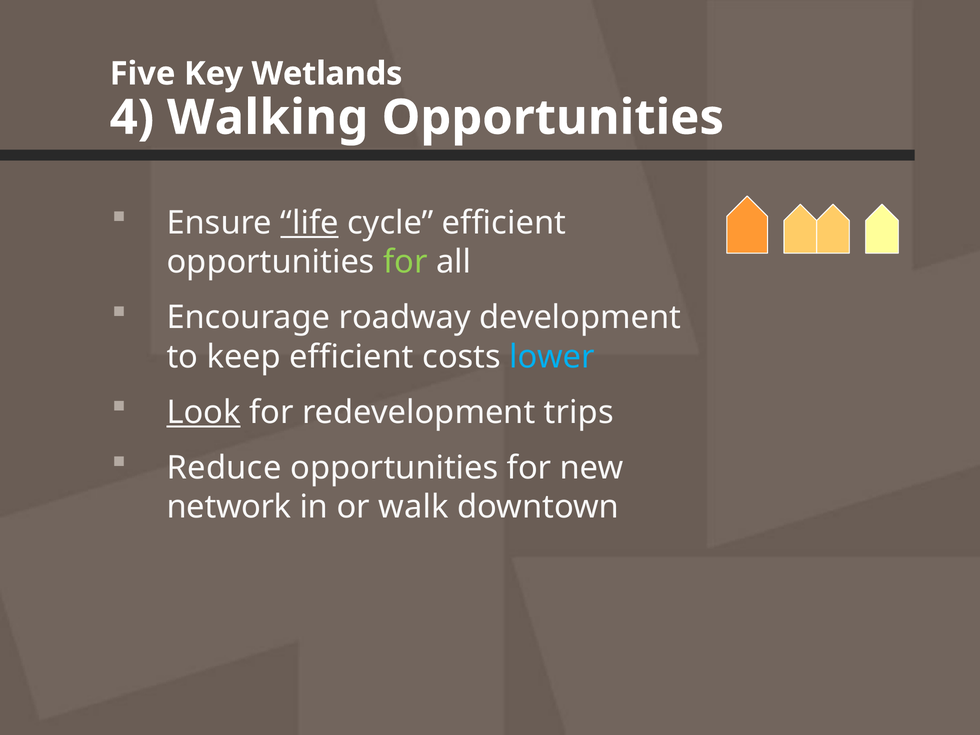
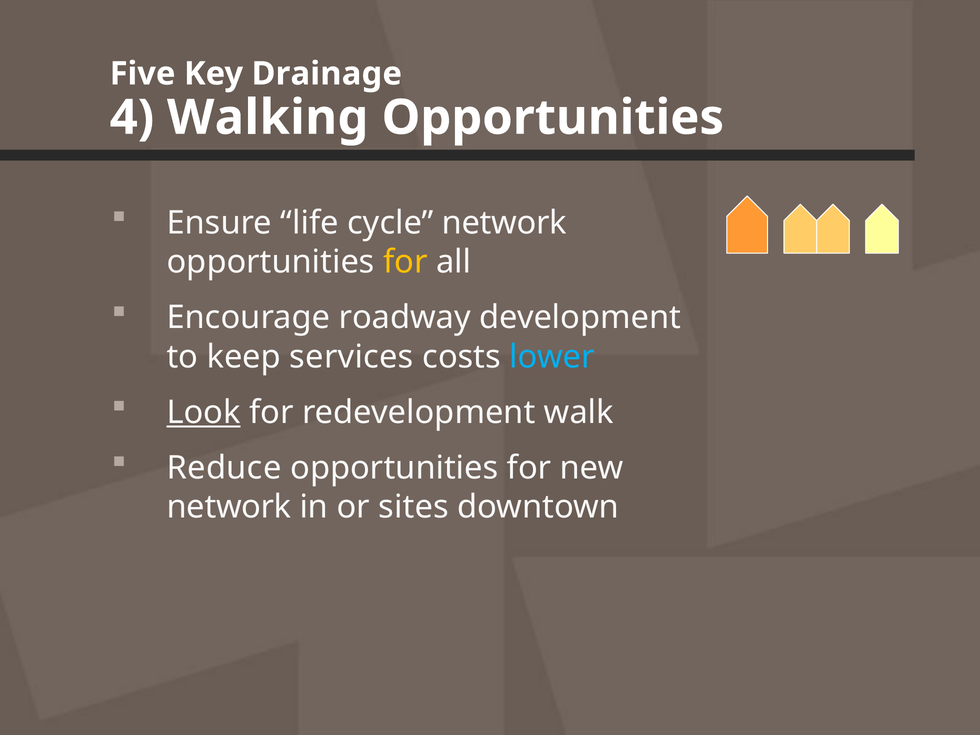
Wetlands: Wetlands -> Drainage (327, 74)
life underline: present -> none (310, 223)
cycle efficient: efficient -> network (504, 223)
for colour: light green -> yellow (405, 262)
keep efficient: efficient -> services (352, 357)
trips: trips -> walk (579, 412)
walk: walk -> sites (414, 507)
